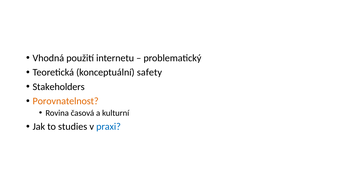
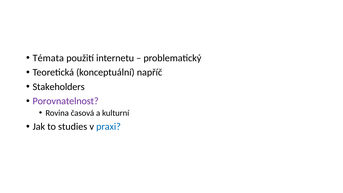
Vhodná: Vhodná -> Témata (48, 58)
safety: safety -> napříč (150, 72)
Porovnatelnost colour: orange -> purple (66, 101)
